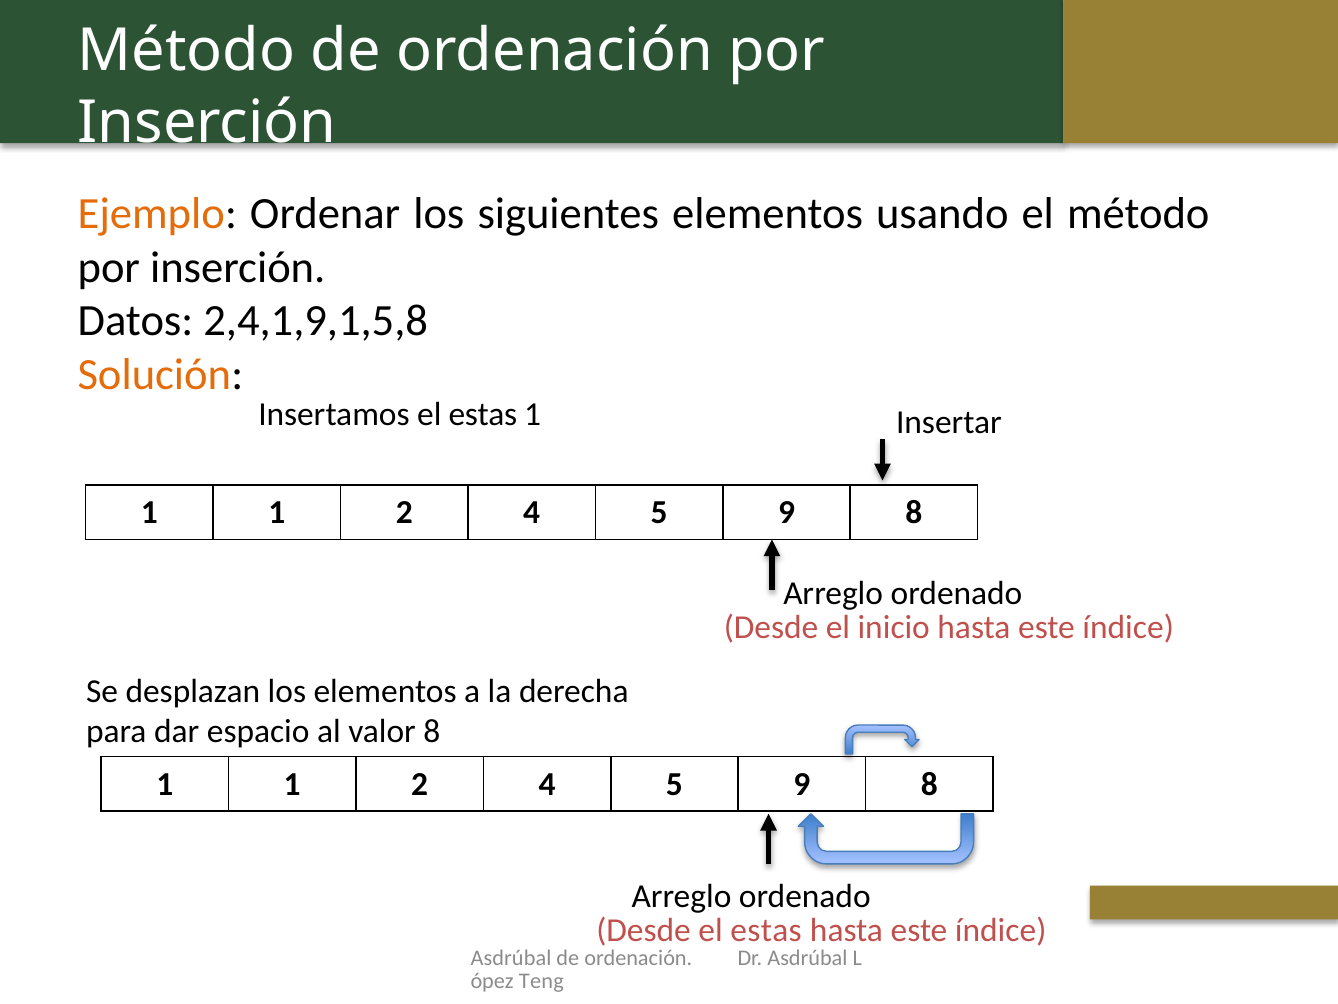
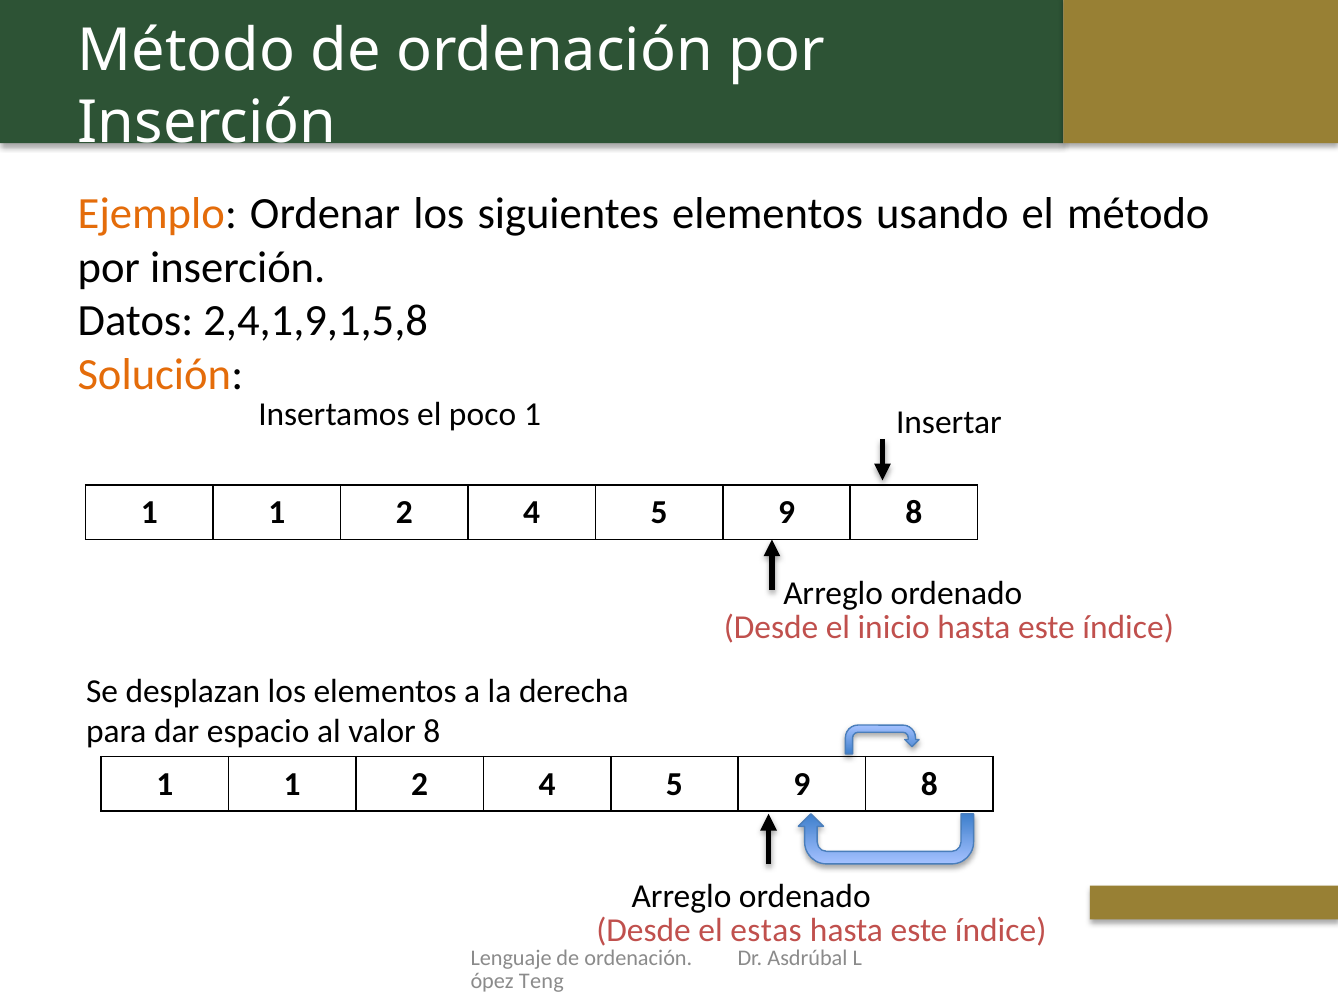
Insertamos el estas: estas -> poco (483, 414)
Asdrúbal: Asdrúbal -> Lenguaje (511, 958)
